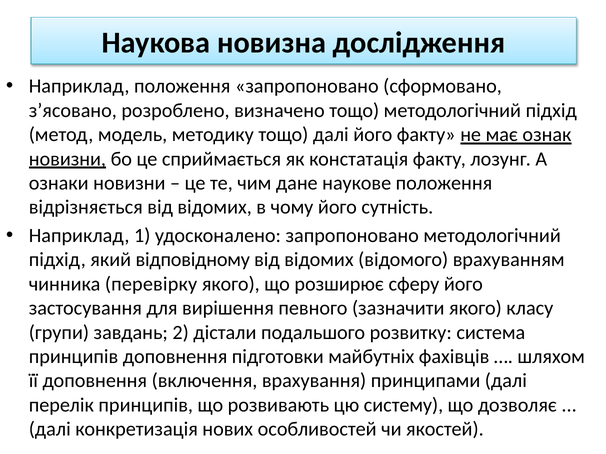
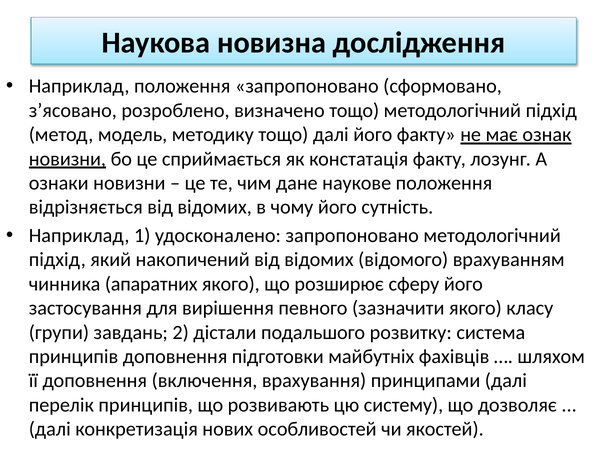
відповідному: відповідному -> накопичений (193, 260)
перевірку: перевірку -> апаратних (151, 284)
